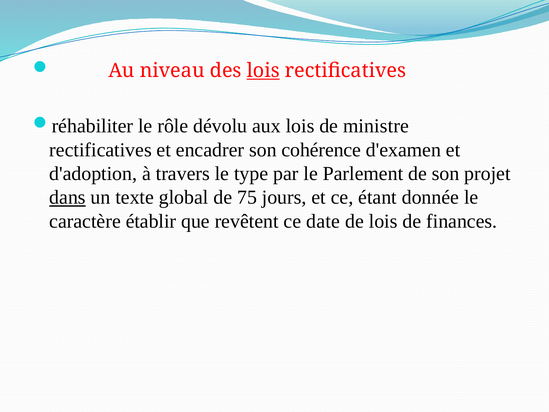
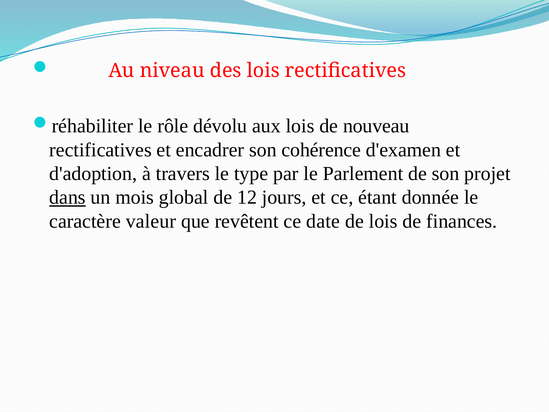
lois underline: present -> none (263, 71)
ministre: ministre -> nouveau (376, 126)
texte: texte -> mois (135, 197)
75: 75 -> 12 (247, 197)
établir: établir -> valeur (151, 221)
